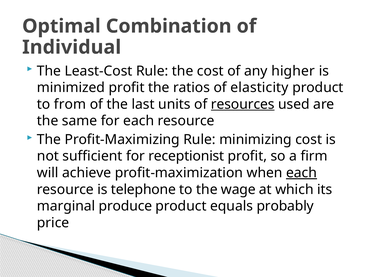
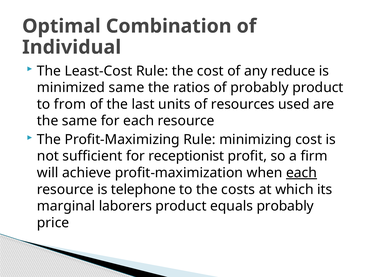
higher: higher -> reduce (293, 71)
minimized profit: profit -> same (127, 88)
of elasticity: elasticity -> probably (260, 88)
resources underline: present -> none (243, 104)
wage: wage -> costs (238, 190)
produce: produce -> laborers (125, 206)
